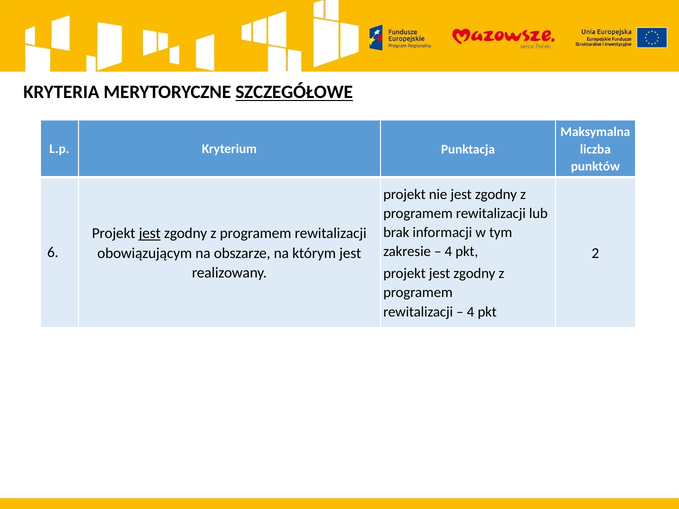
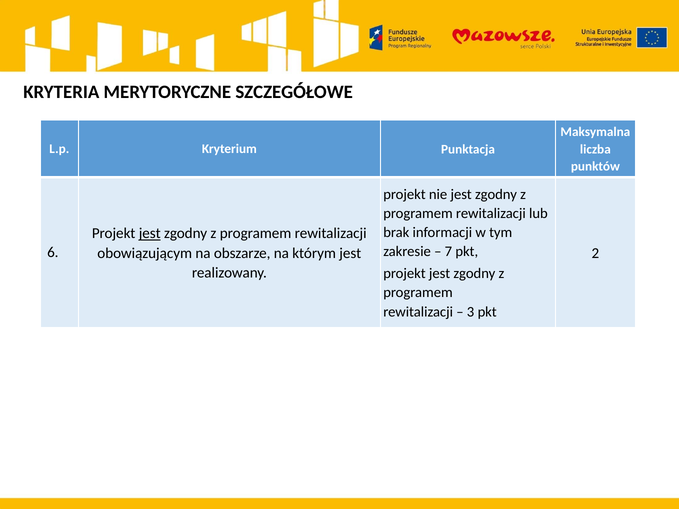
SZCZEGÓŁOWE underline: present -> none (294, 92)
4: 4 -> 7 (448, 252)
4: 4 -> 3 (471, 312)
